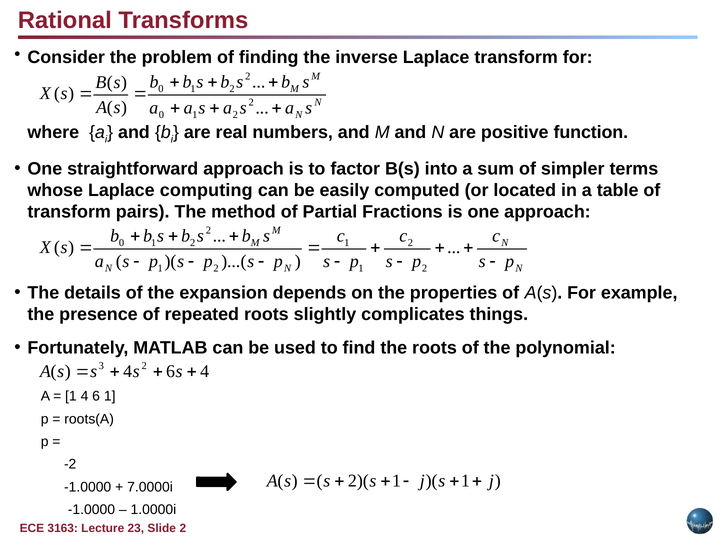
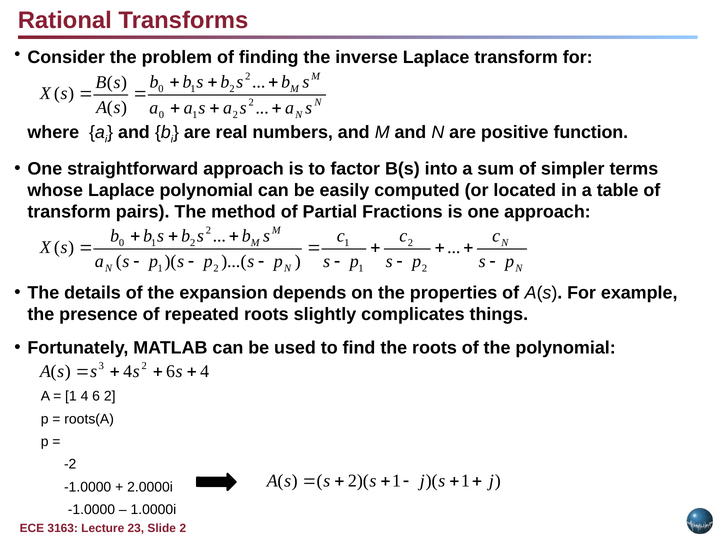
Laplace computing: computing -> polynomial (206, 190)
6 1: 1 -> 2 (110, 396)
7.0000i: 7.0000i -> 2.0000i (150, 487)
